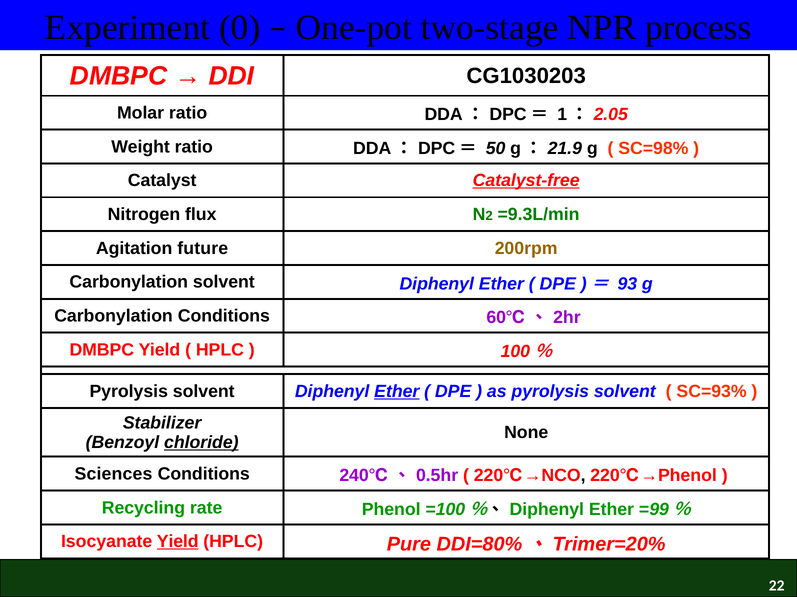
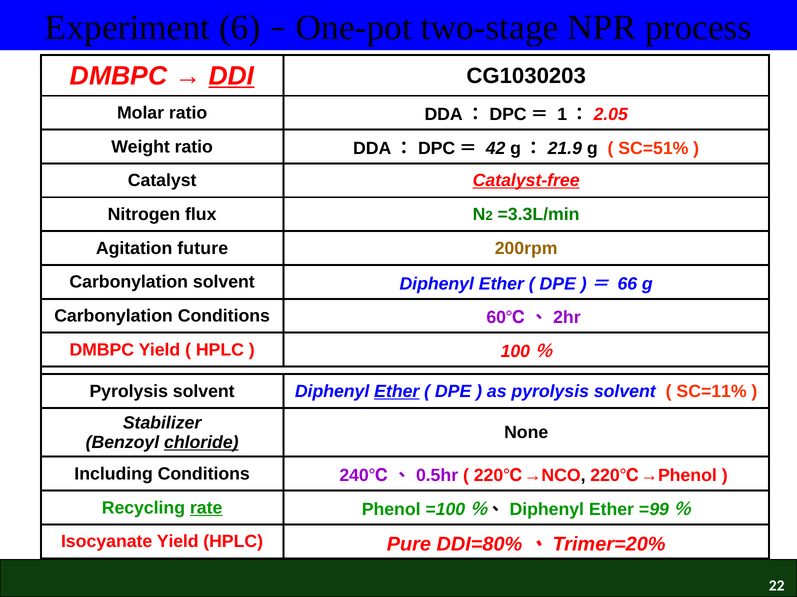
0: 0 -> 6 (240, 28)
DDI underline: none -> present (231, 76)
50: 50 -> 42 (496, 149)
SC=98%: SC=98% -> SC=51% (653, 149)
=9.3L/min: =9.3L/min -> =3.3L/min (539, 215)
93: 93 -> 66 (627, 284)
SC=93%: SC=93% -> SC=11% (712, 392)
Sciences: Sciences -> Including (114, 474)
rate underline: none -> present (206, 508)
Yield underline: present -> none (178, 542)
